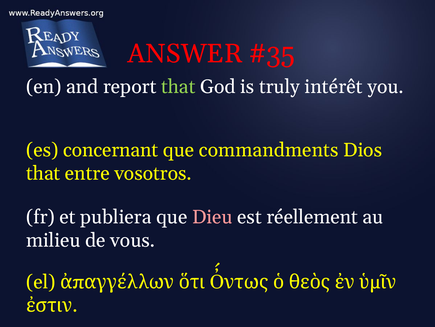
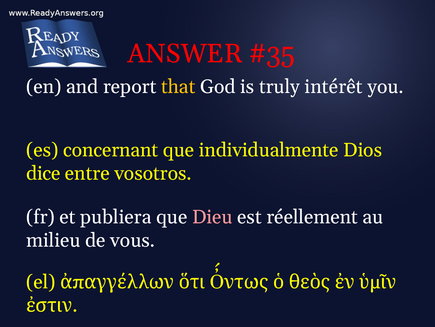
that colour: light green -> yellow (178, 87)
commandments: commandments -> individualmente (269, 150)
that: that -> dice (43, 173)
